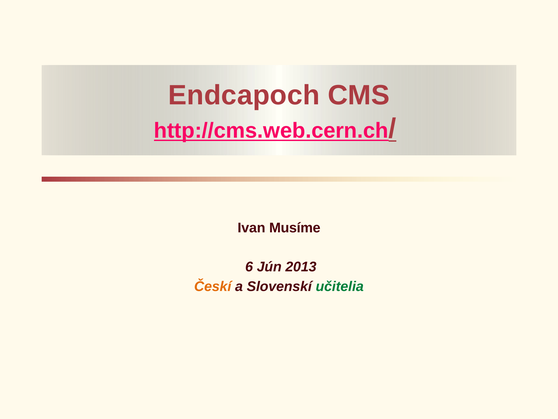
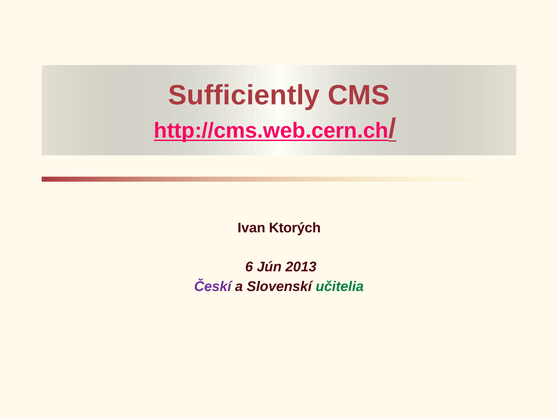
Endcapoch: Endcapoch -> Sufficiently (244, 95)
Musíme: Musíme -> Ktorých (295, 228)
Českí colour: orange -> purple (213, 286)
